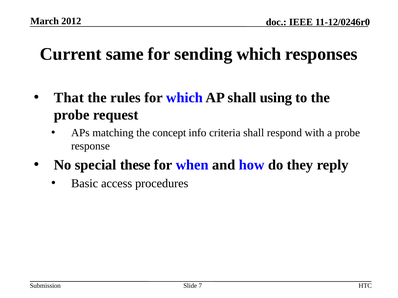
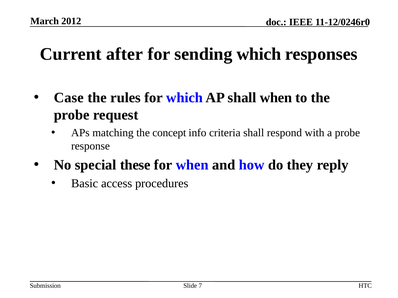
same: same -> after (125, 54)
That: That -> Case (69, 98)
shall using: using -> when (276, 98)
